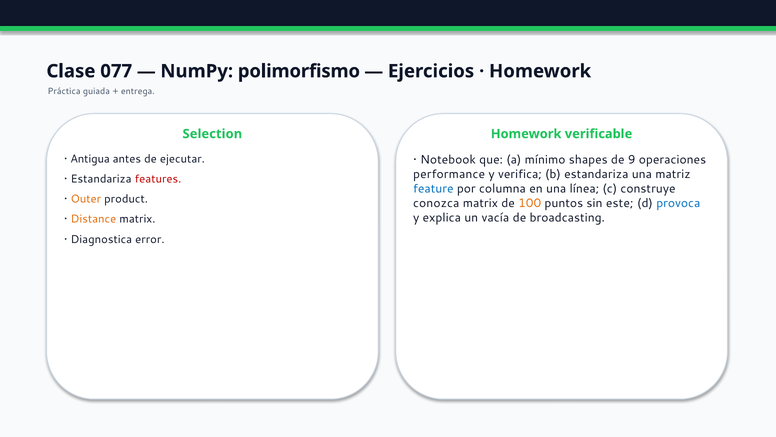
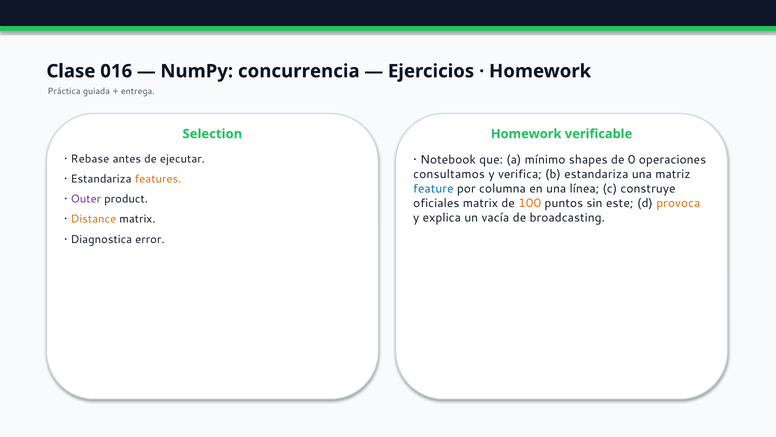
077: 077 -> 016 (116, 71)
polimorfismo: polimorfismo -> concurrencia (299, 71)
Antigua: Antigua -> Rebase (90, 159)
9: 9 -> 0 (632, 159)
performance: performance -> consultamos (449, 174)
features colour: red -> orange (158, 179)
Outer colour: orange -> purple (86, 199)
conozca: conozca -> oficiales (436, 203)
provoca colour: blue -> orange (678, 203)
